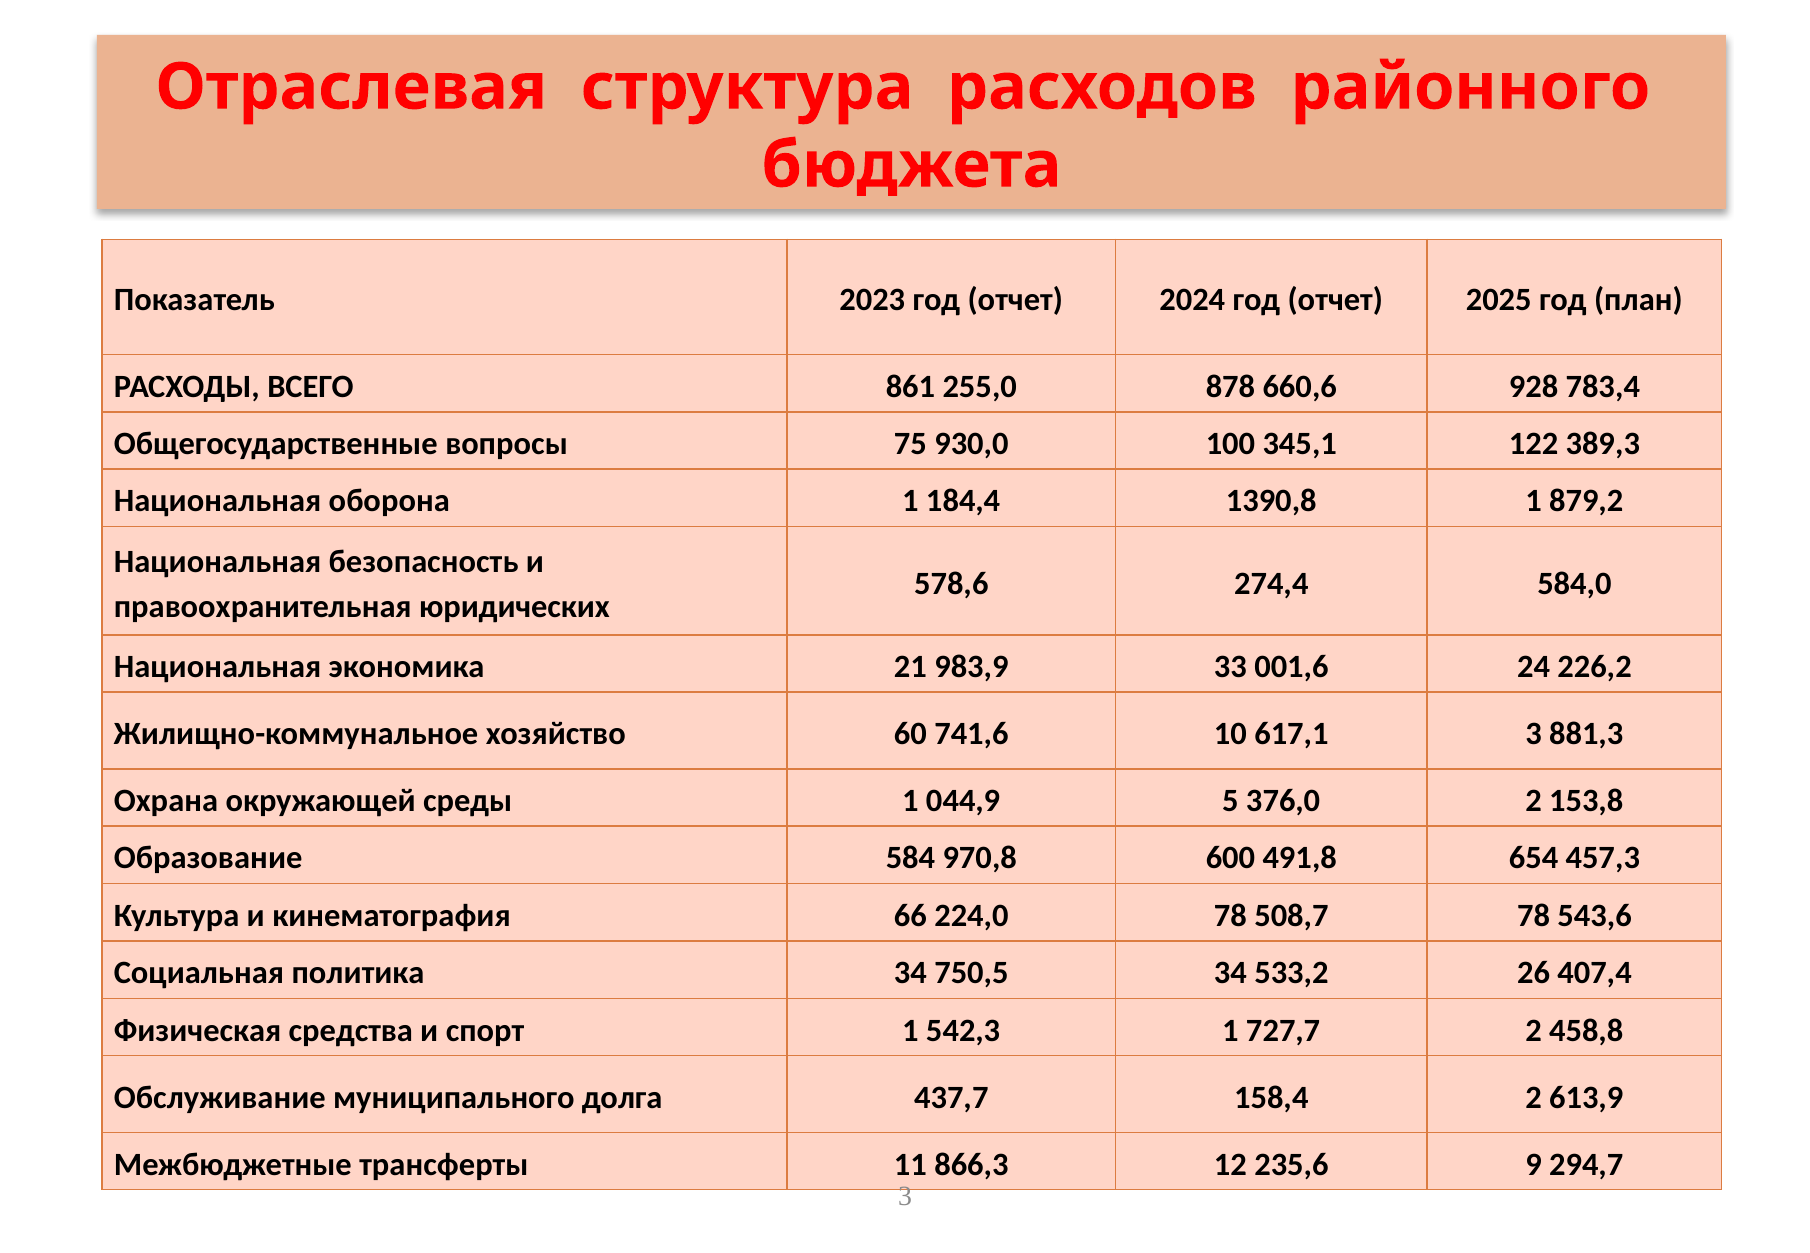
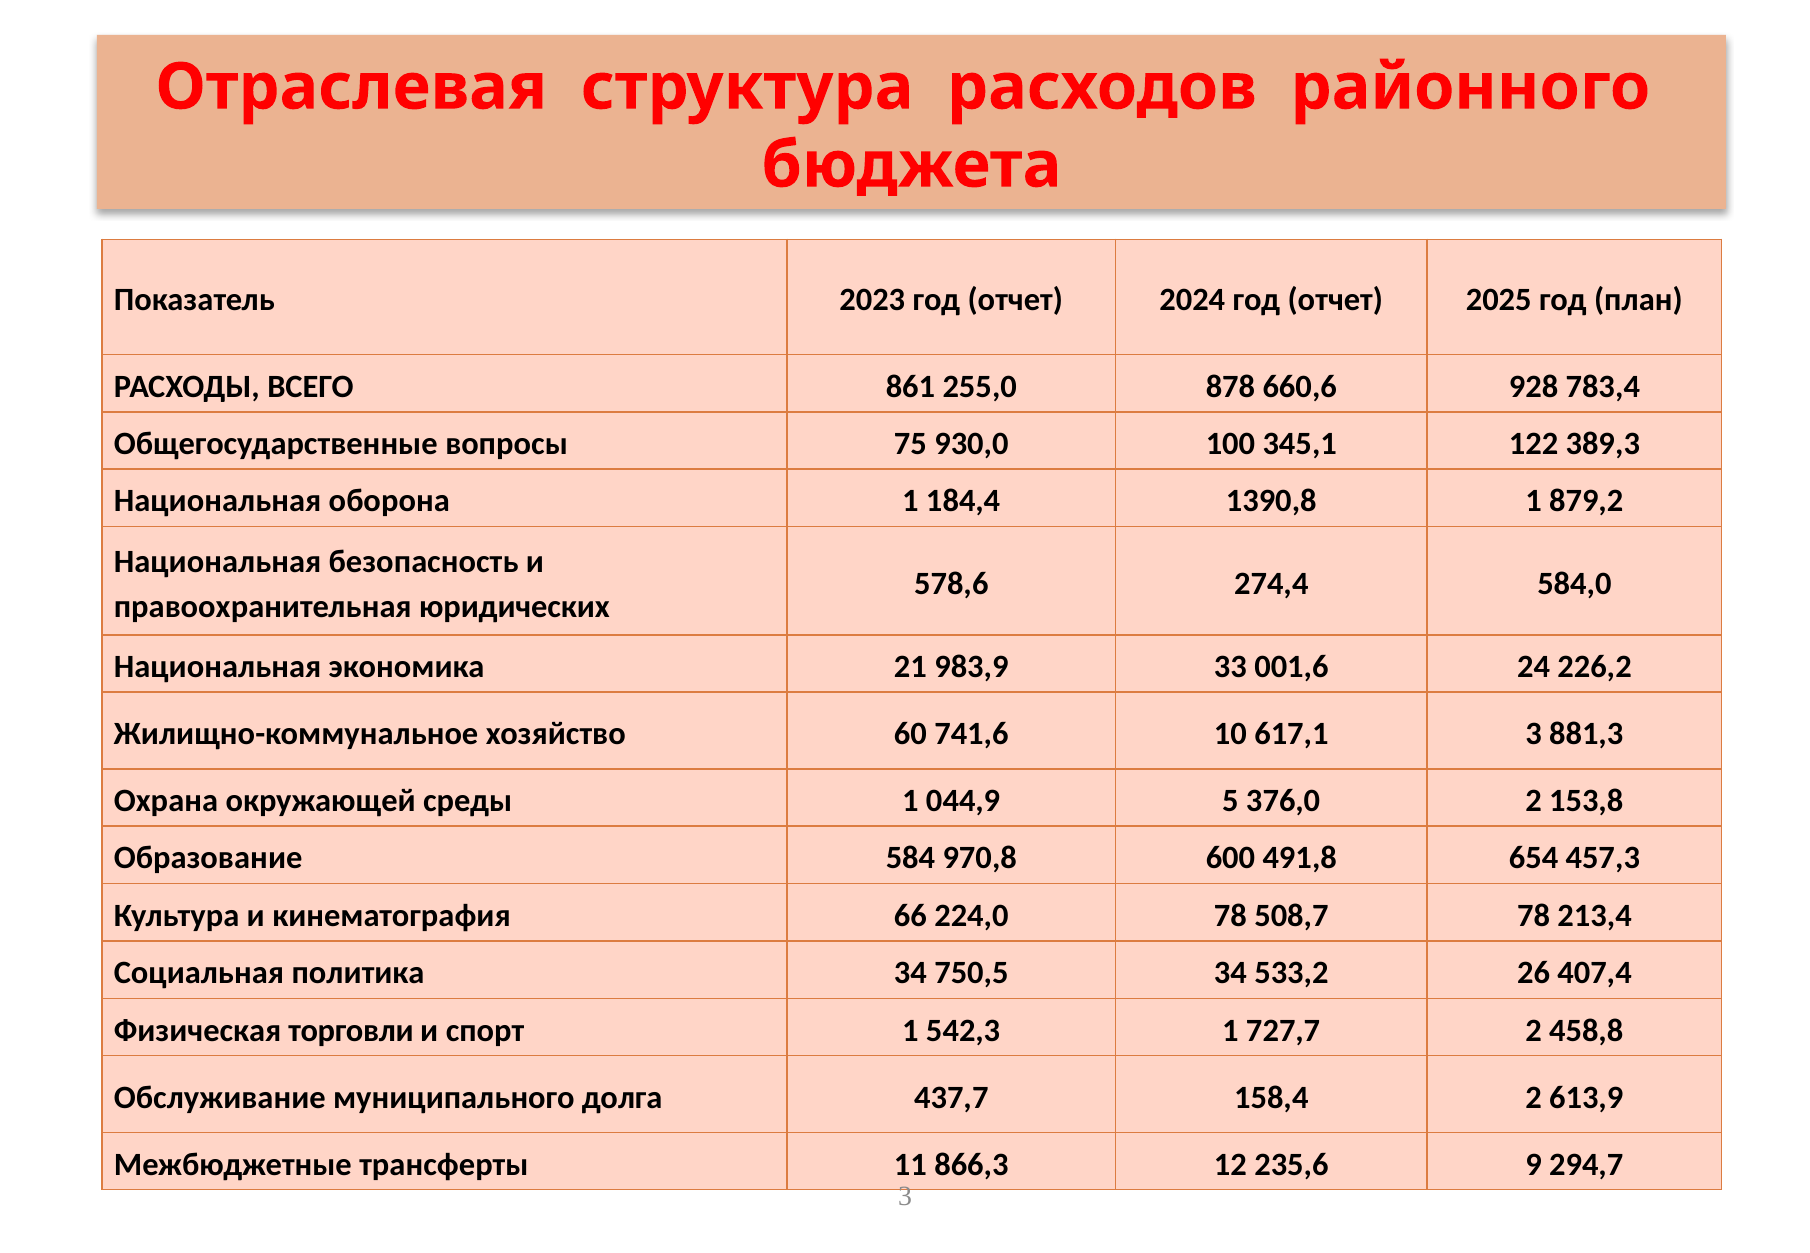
543,6: 543,6 -> 213,4 (1595, 916)
средства: средства -> торговли (351, 1030)
